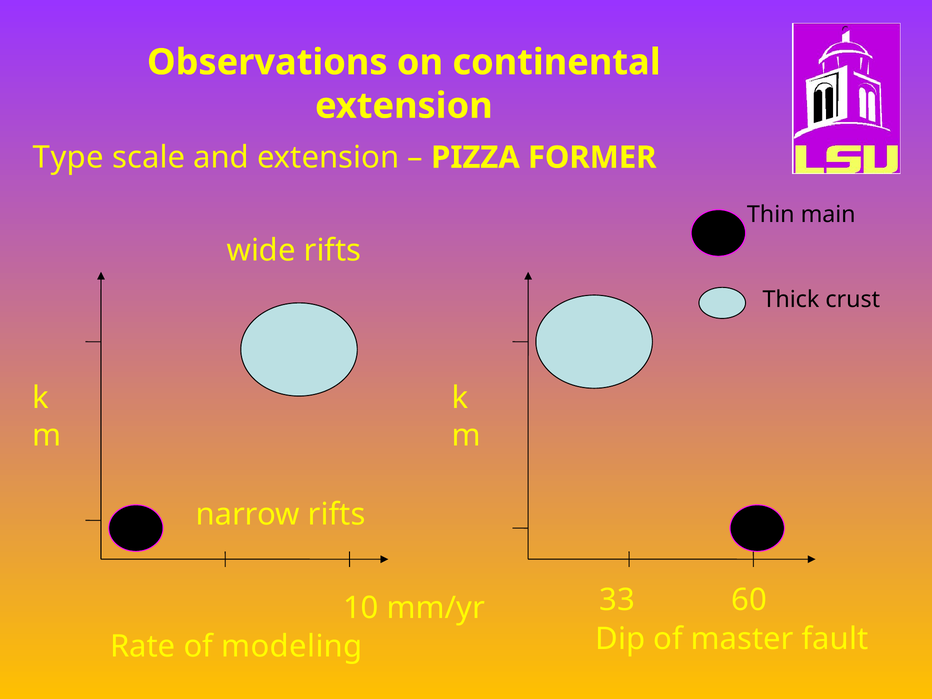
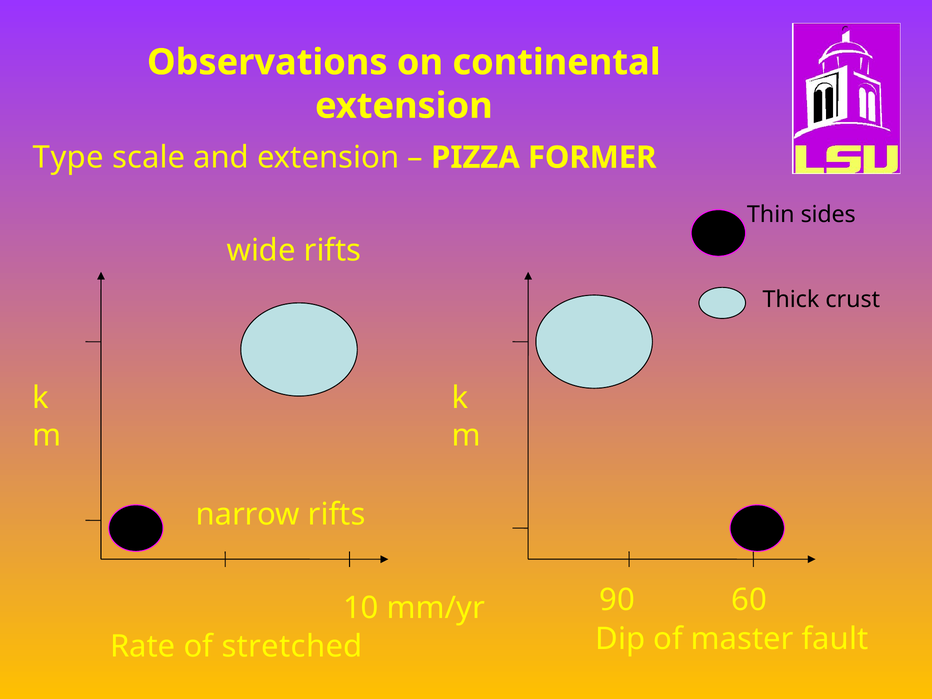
main: main -> sides (828, 214)
33: 33 -> 90 (617, 600)
modeling: modeling -> stretched (292, 647)
